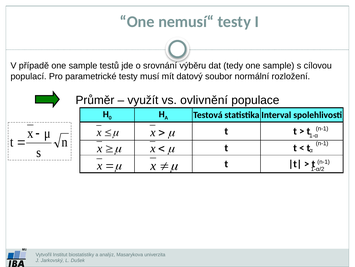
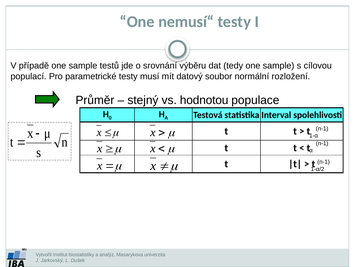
využít: využít -> stejný (143, 100)
ovlivnění: ovlivnění -> hodnotou (204, 100)
